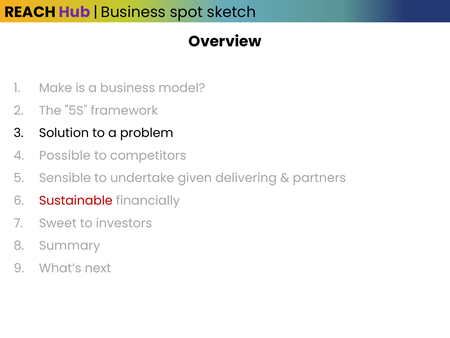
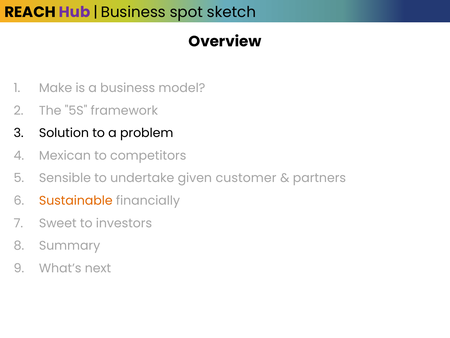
Possible: Possible -> Mexican (65, 155)
delivering: delivering -> customer (246, 178)
Sustainable colour: red -> orange (76, 200)
